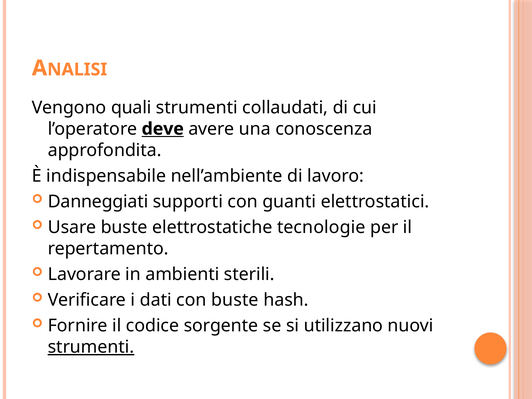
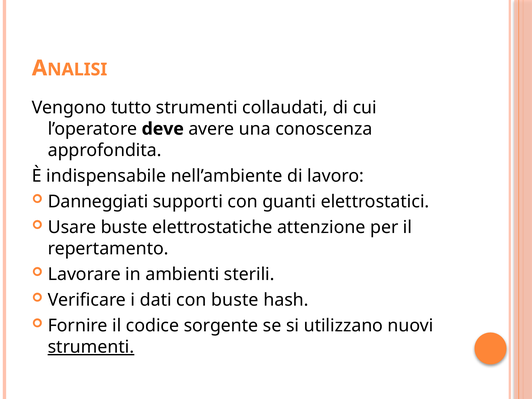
quali: quali -> tutto (131, 108)
deve underline: present -> none (163, 129)
tecnologie: tecnologie -> attenzione (321, 227)
